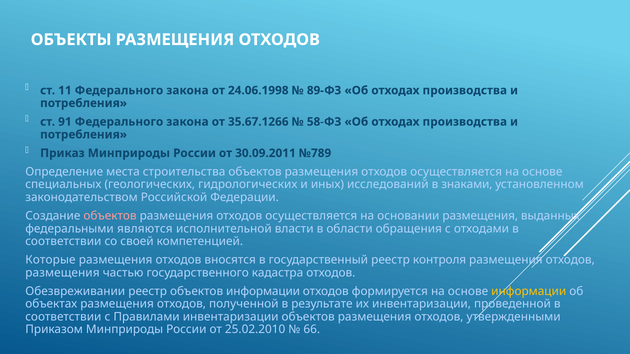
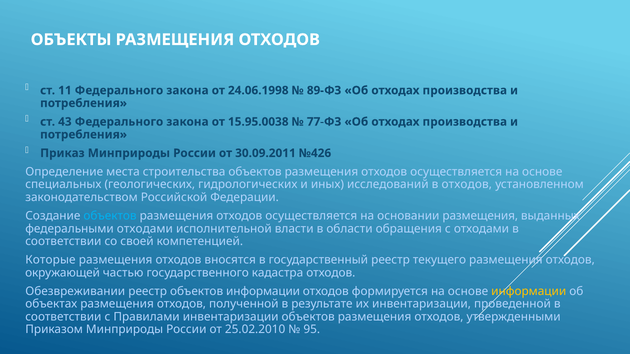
91: 91 -> 43 (65, 122)
35.67.1266: 35.67.1266 -> 15.95.0038 (258, 122)
58-ФЗ: 58-ФЗ -> 77-ФЗ (324, 122)
№789: №789 -> №426 (315, 153)
в знаками: знаками -> отходов (467, 185)
объектов colour: pink -> light blue (110, 216)
федеральными являются: являются -> отходами (145, 229)
контроля: контроля -> текущего (440, 260)
размещения: размещения -> окружающей (63, 273)
66: 66 -> 95 (312, 330)
